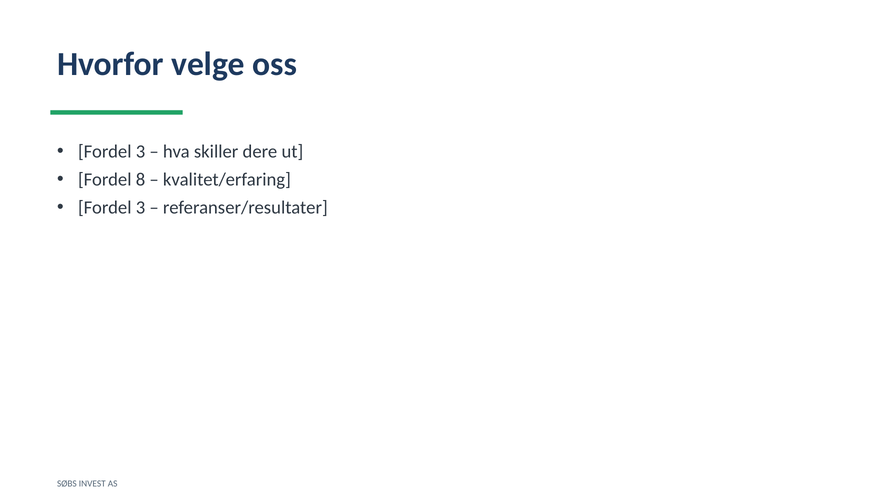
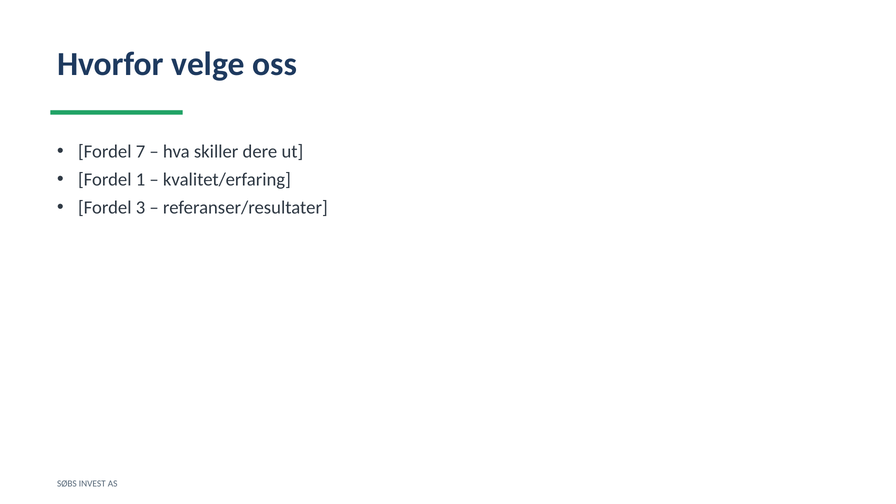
3: 3 -> 7 (141, 152)
8: 8 -> 1 (141, 180)
